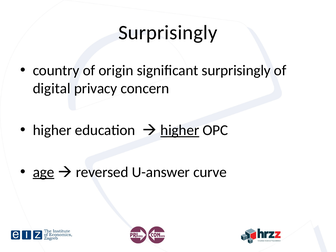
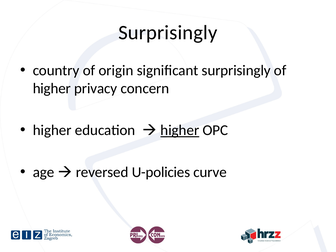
digital: digital -> higher (52, 88)
age underline: present -> none (44, 172)
U-answer: U-answer -> U-policies (161, 172)
